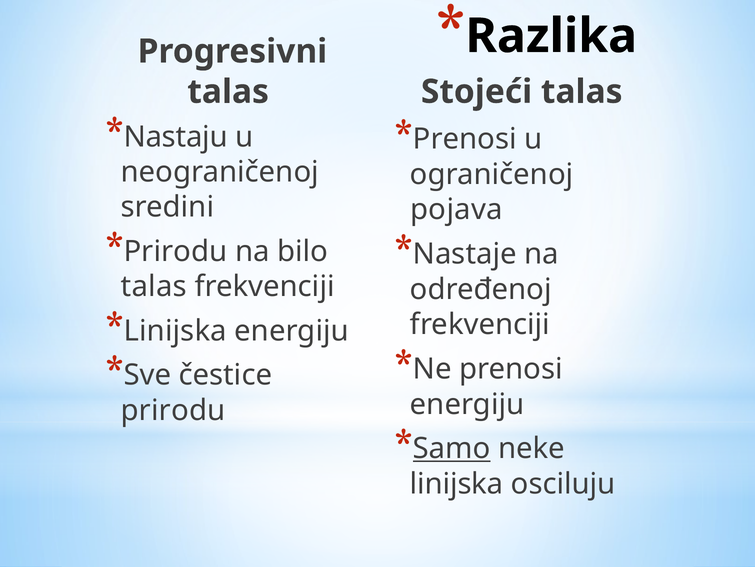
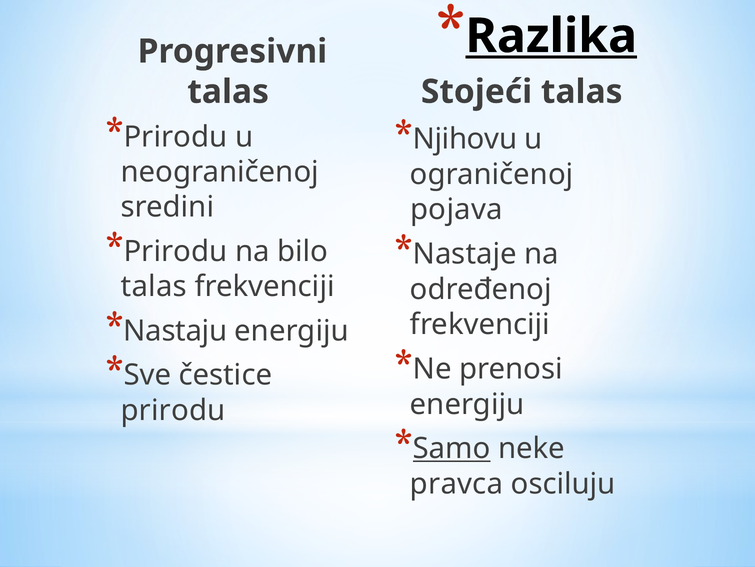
Razlika underline: none -> present (551, 36)
Nastaju: Nastaju -> Prirodu (176, 137)
Prenosi: Prenosi -> Njihovu (465, 139)
Linijska: Linijska -> Nastaju (175, 331)
linijska: linijska -> pravca (457, 483)
